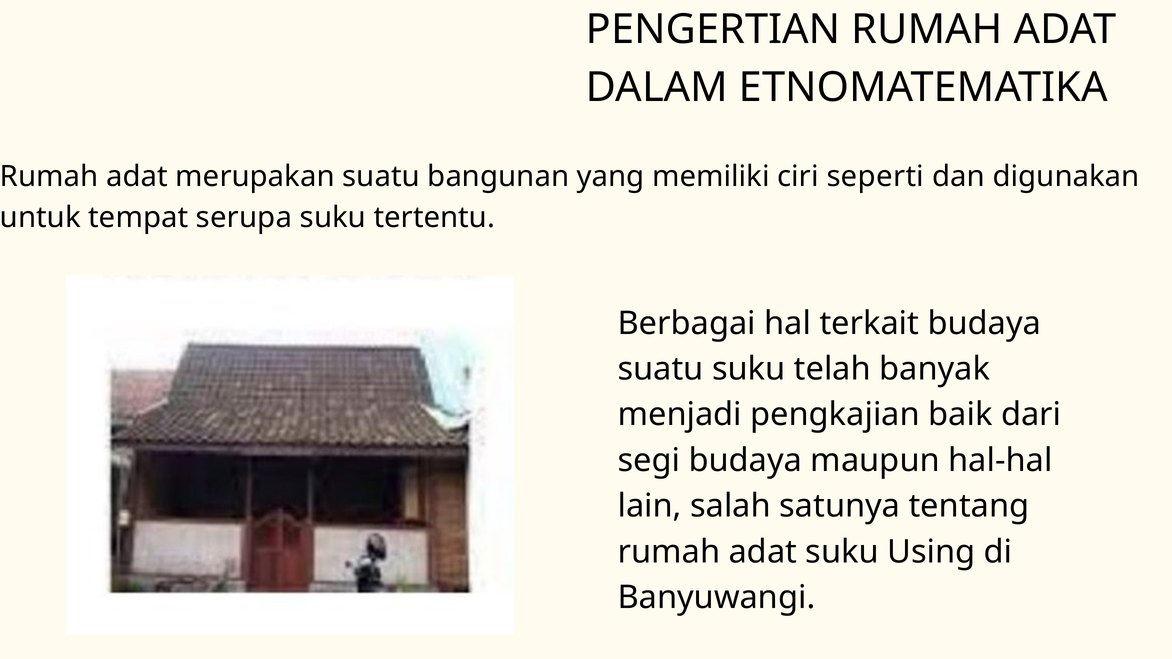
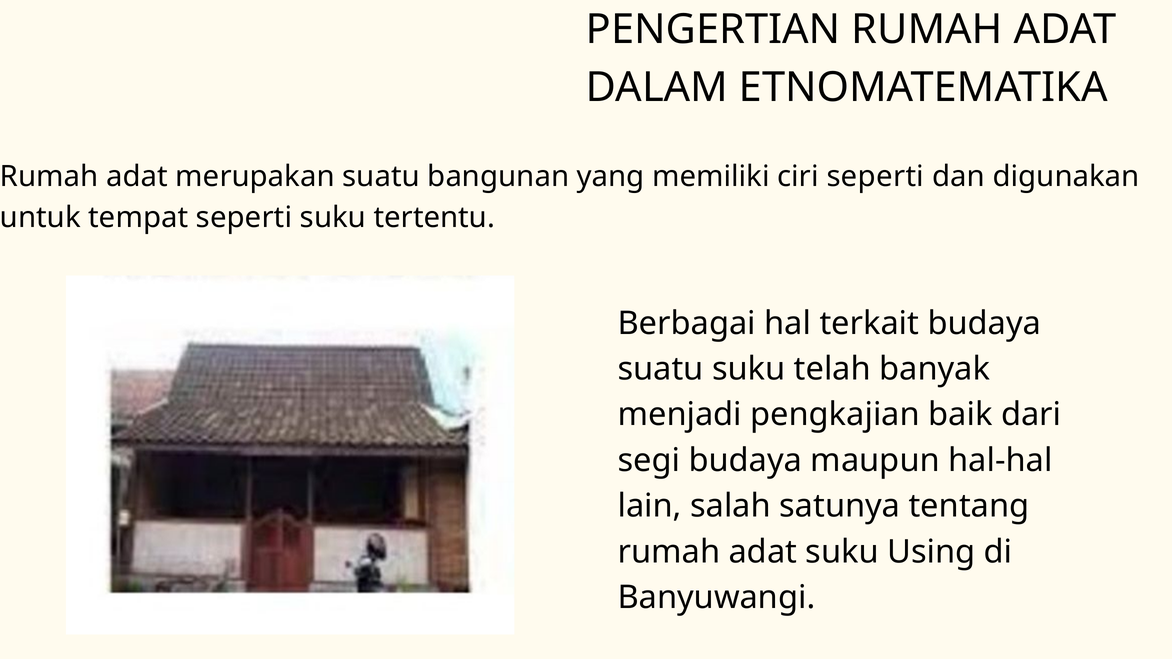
tempat serupa: serupa -> seperti (244, 218)
